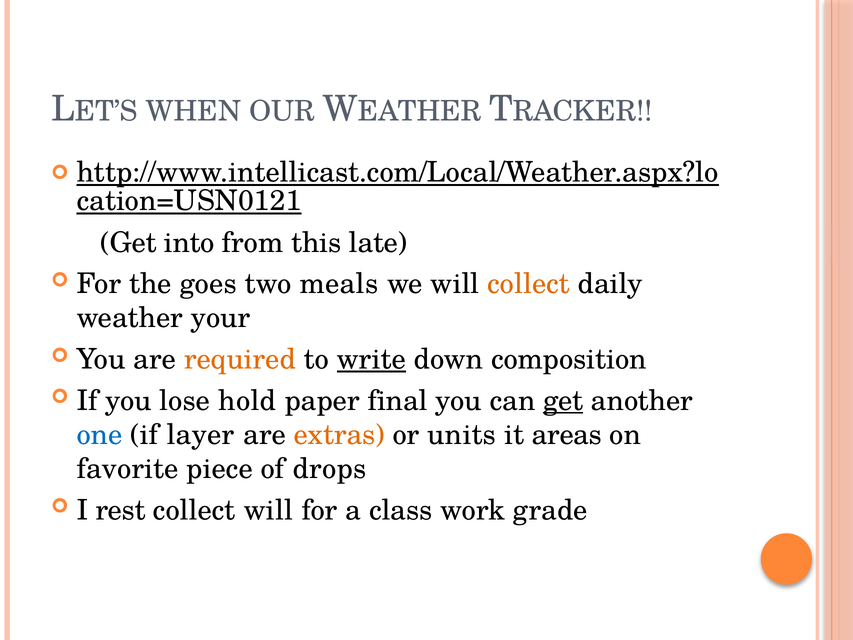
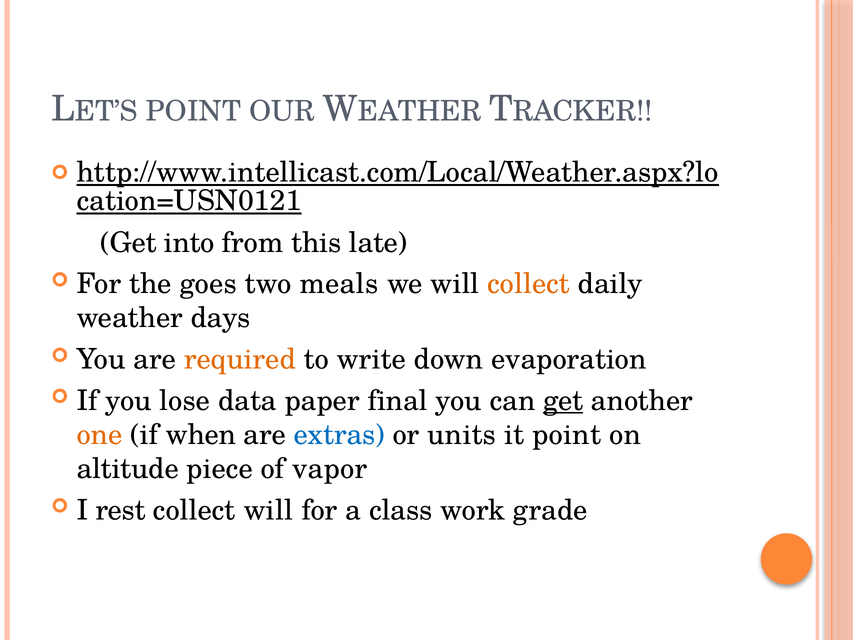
WHEN: WHEN -> POINT (193, 112)
your: your -> days (221, 318)
write underline: present -> none (371, 359)
composition: composition -> evaporation (569, 359)
hold: hold -> data (247, 400)
one colour: blue -> orange (100, 435)
layer: layer -> when (201, 435)
extras colour: orange -> blue (339, 435)
it areas: areas -> point (567, 435)
favorite: favorite -> altitude (128, 469)
drops: drops -> vapor (330, 469)
